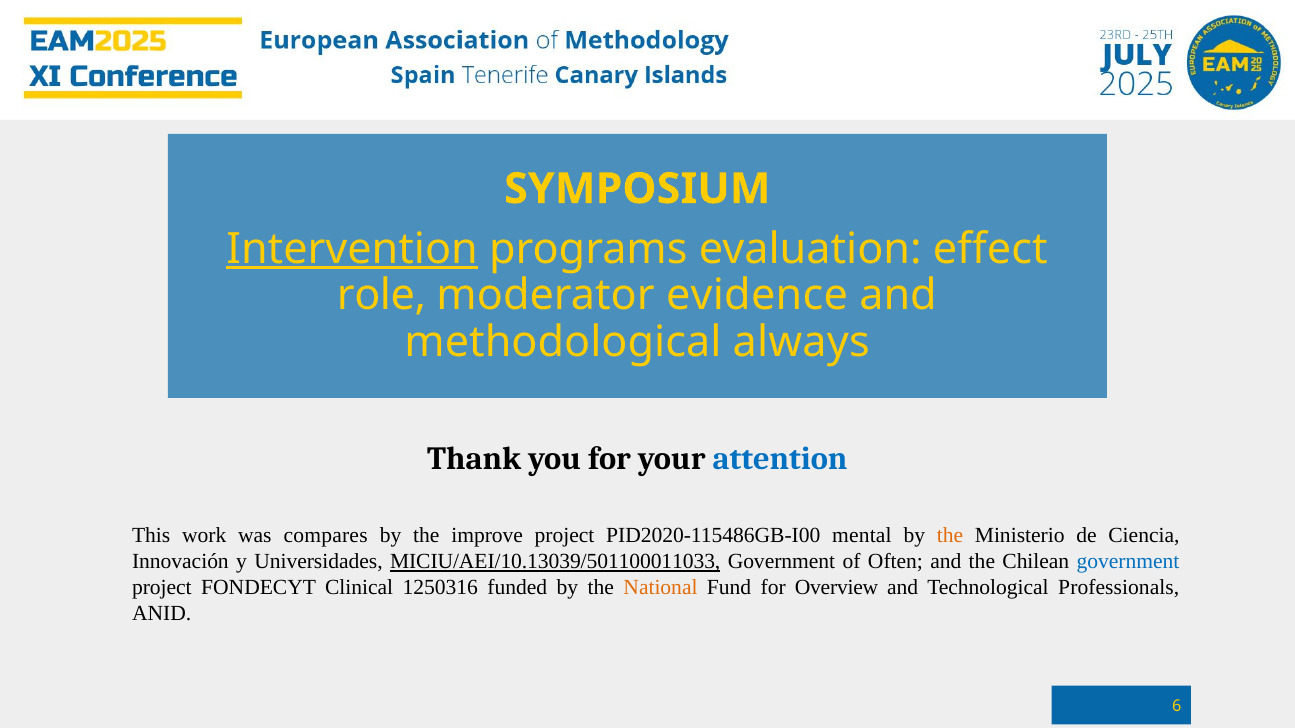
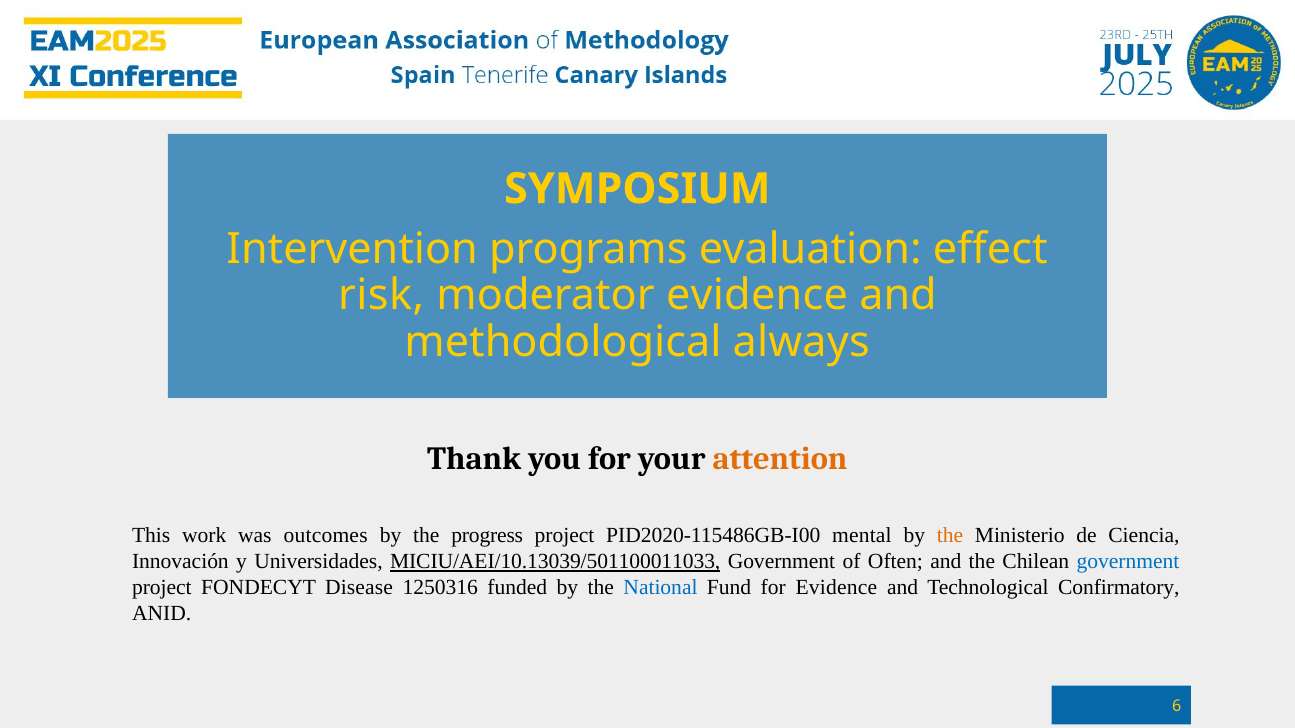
Intervention underline: present -> none (352, 249)
role: role -> risk (381, 296)
attention colour: blue -> orange (780, 459)
compares: compares -> outcomes (326, 536)
improve: improve -> progress (487, 536)
Clinical: Clinical -> Disease (359, 588)
National colour: orange -> blue (660, 588)
for Overview: Overview -> Evidence (836, 588)
Professionals: Professionals -> Confirmatory (1119, 588)
